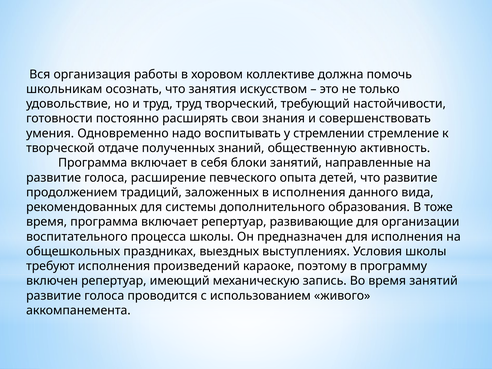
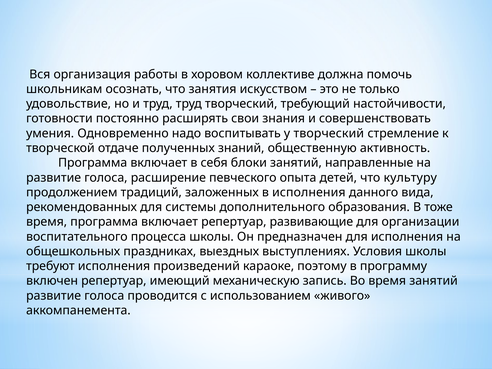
у стремлении: стремлении -> творческий (329, 133)
что развитие: развитие -> культуру (410, 178)
